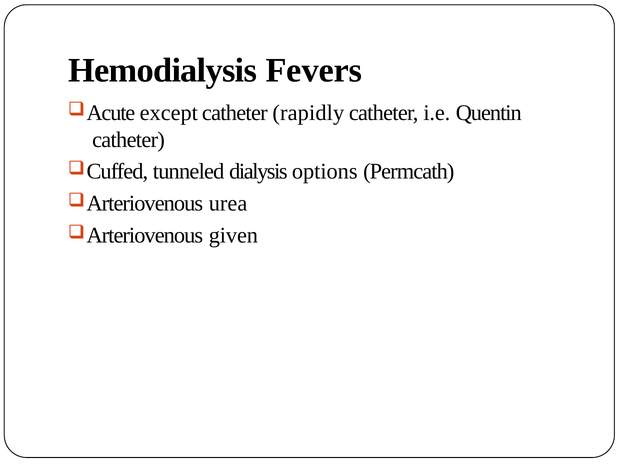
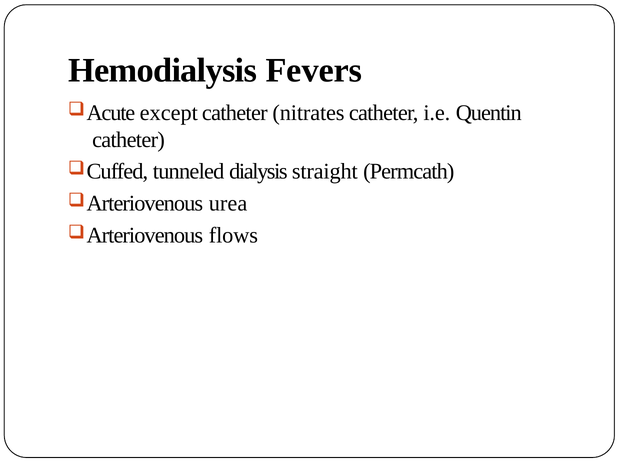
rapidly: rapidly -> nitrates (309, 113)
options: options -> straight (325, 172)
given: given -> flows (233, 236)
